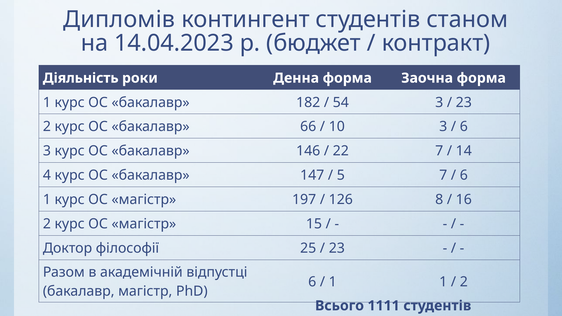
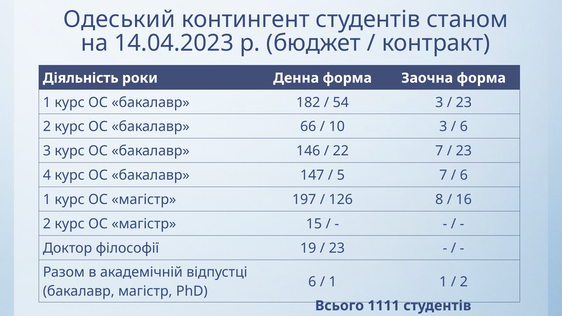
Дипломів: Дипломів -> Одеський (119, 19)
14: 14 -> 23 (464, 151)
25: 25 -> 19 (308, 248)
